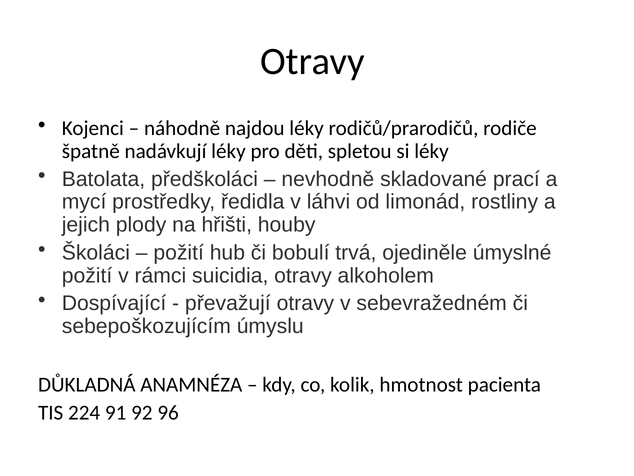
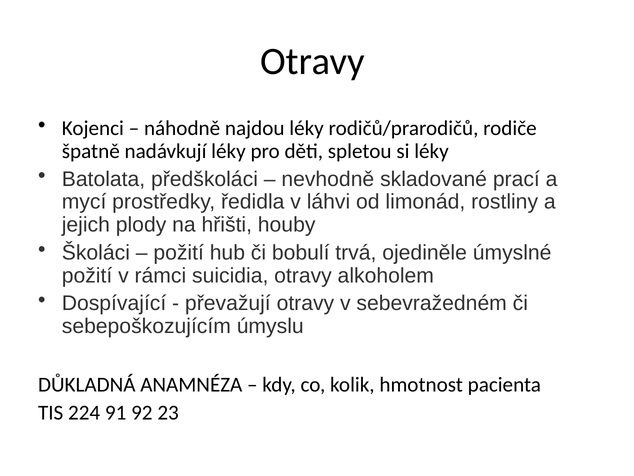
96: 96 -> 23 (168, 412)
